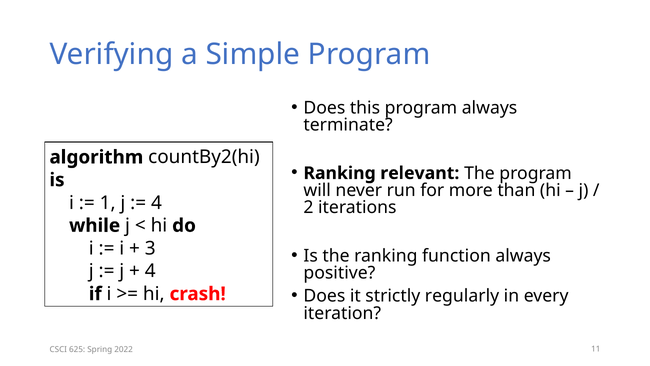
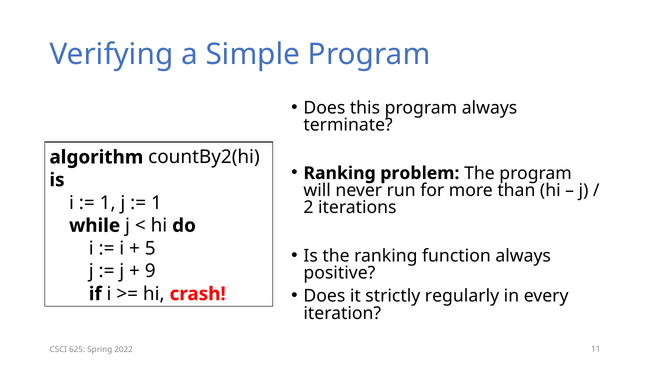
relevant: relevant -> problem (420, 173)
4: 4 -> 1 (156, 203)
3: 3 -> 5 (150, 248)
4: 4 -> 9 (150, 271)
